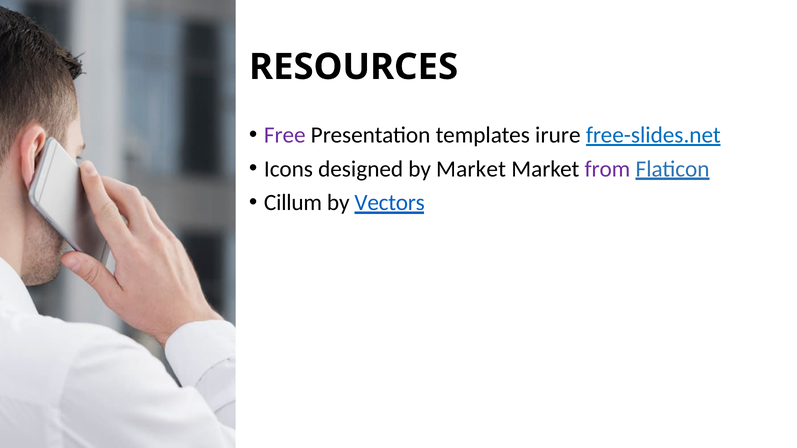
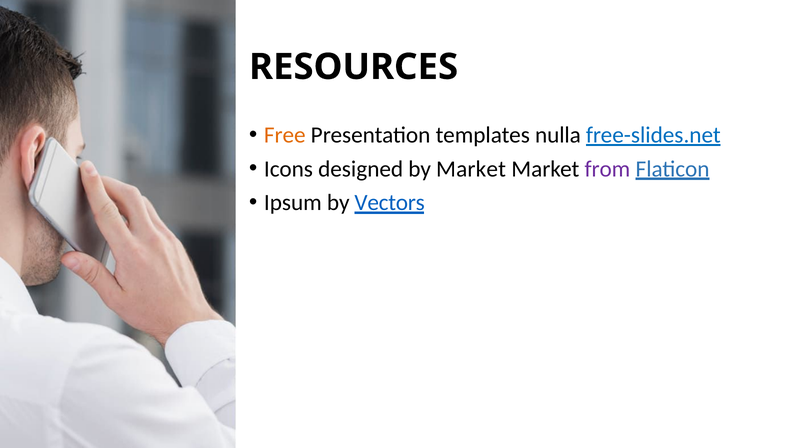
Free colour: purple -> orange (285, 135)
irure: irure -> nulla (558, 135)
Cillum: Cillum -> Ipsum (293, 203)
